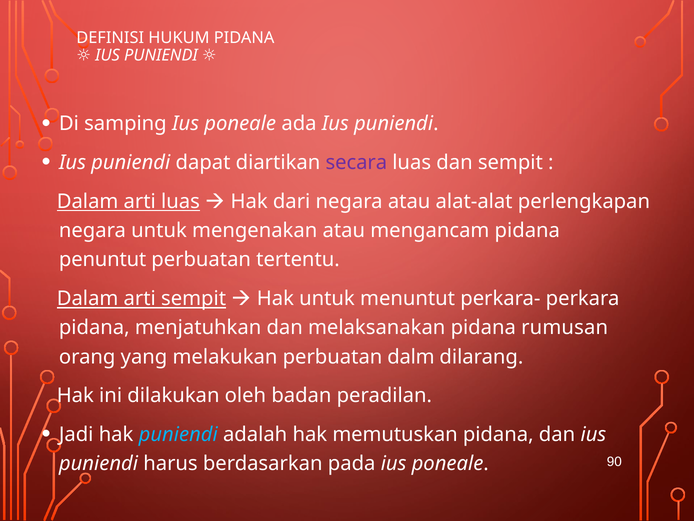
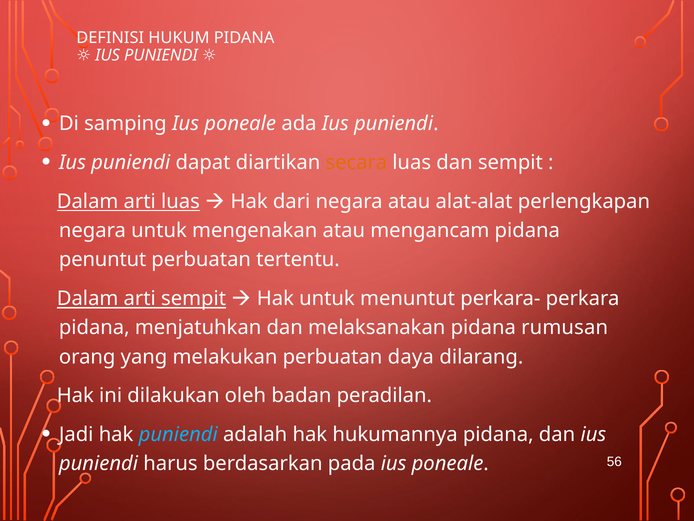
secara colour: purple -> orange (356, 162)
dalm: dalm -> daya (411, 356)
memutuskan: memutuskan -> hukumannya (395, 434)
90: 90 -> 56 (614, 461)
